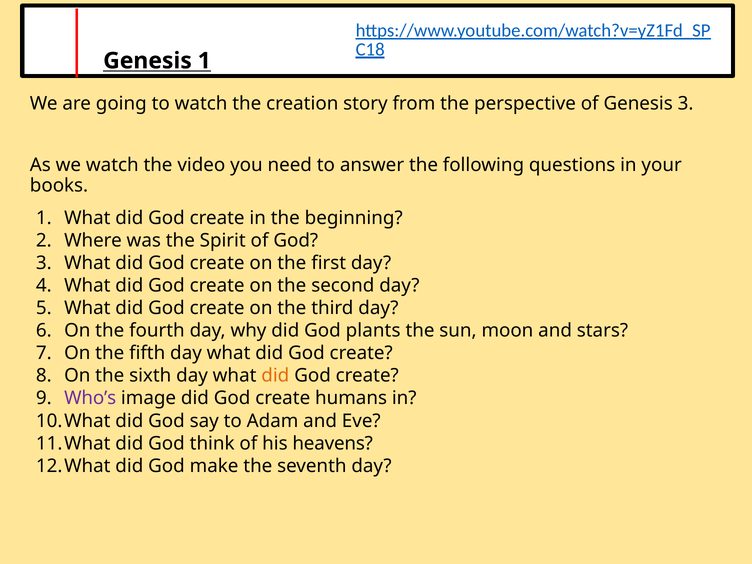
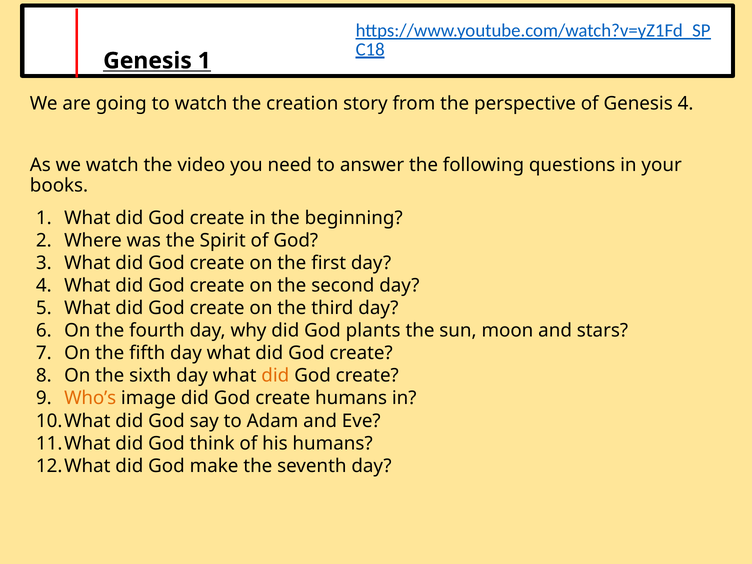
Genesis 3: 3 -> 4 (686, 104)
Who’s colour: purple -> orange (90, 398)
his heavens: heavens -> humans (333, 443)
